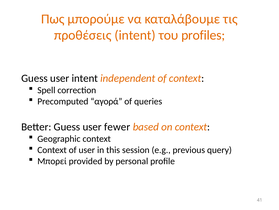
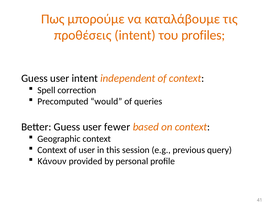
αγορά: αγορά -> would (106, 101)
Μπορεί: Μπορεί -> Κάνουν (52, 161)
